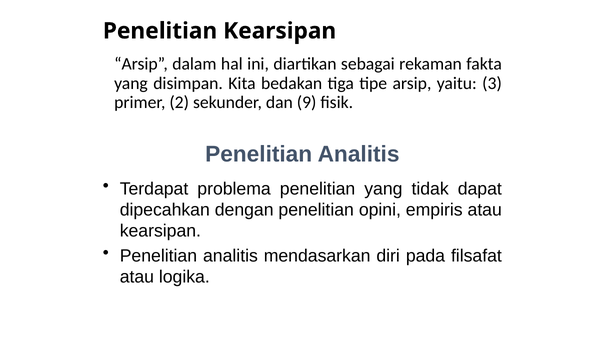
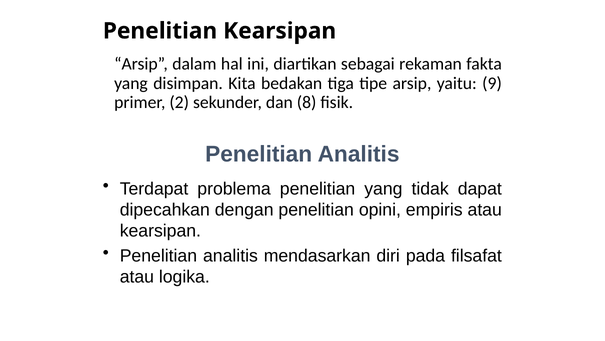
3: 3 -> 9 (492, 83)
9: 9 -> 8 (307, 102)
